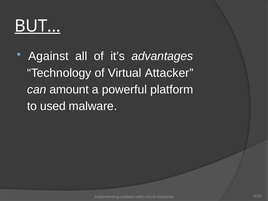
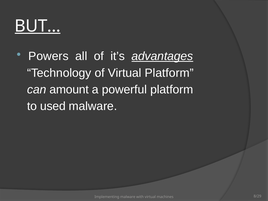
Against: Against -> Powers (48, 56)
advantages underline: none -> present (162, 56)
Virtual Attacker: Attacker -> Platform (169, 73)
